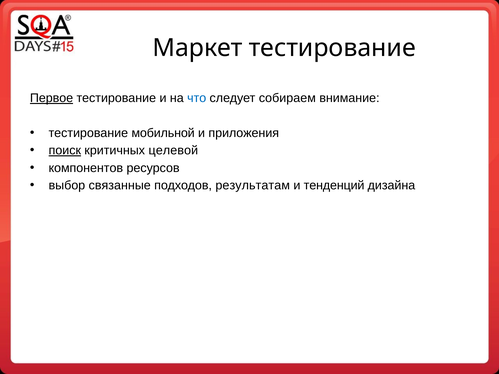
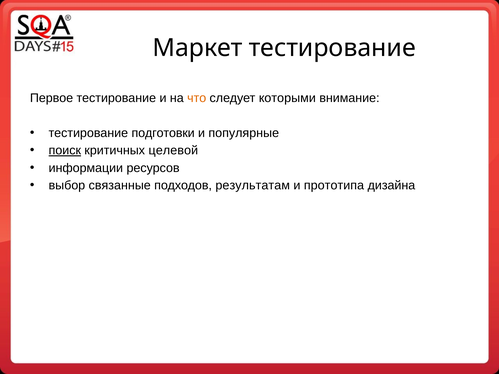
Первое underline: present -> none (52, 98)
что colour: blue -> orange (197, 98)
собираем: собираем -> которыми (287, 98)
мобильной: мобильной -> подготовки (163, 133)
приложения: приложения -> популярные (244, 133)
компонентов: компонентов -> информации (86, 168)
тенденций: тенденций -> прототипа (334, 186)
